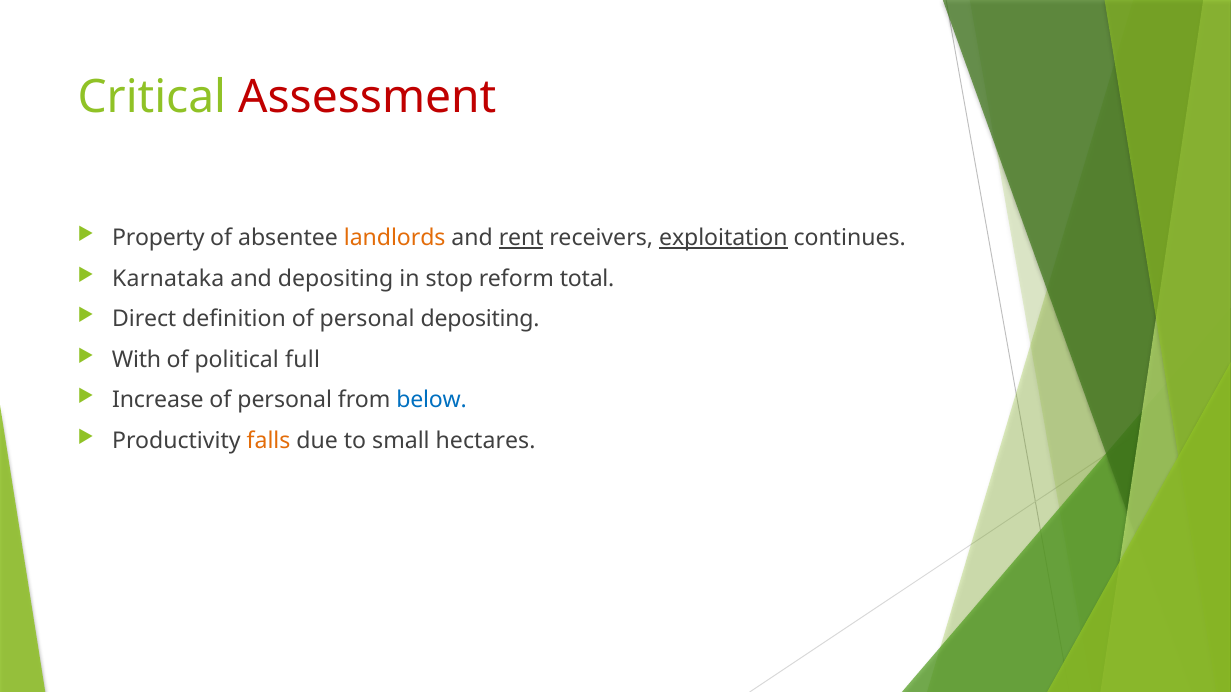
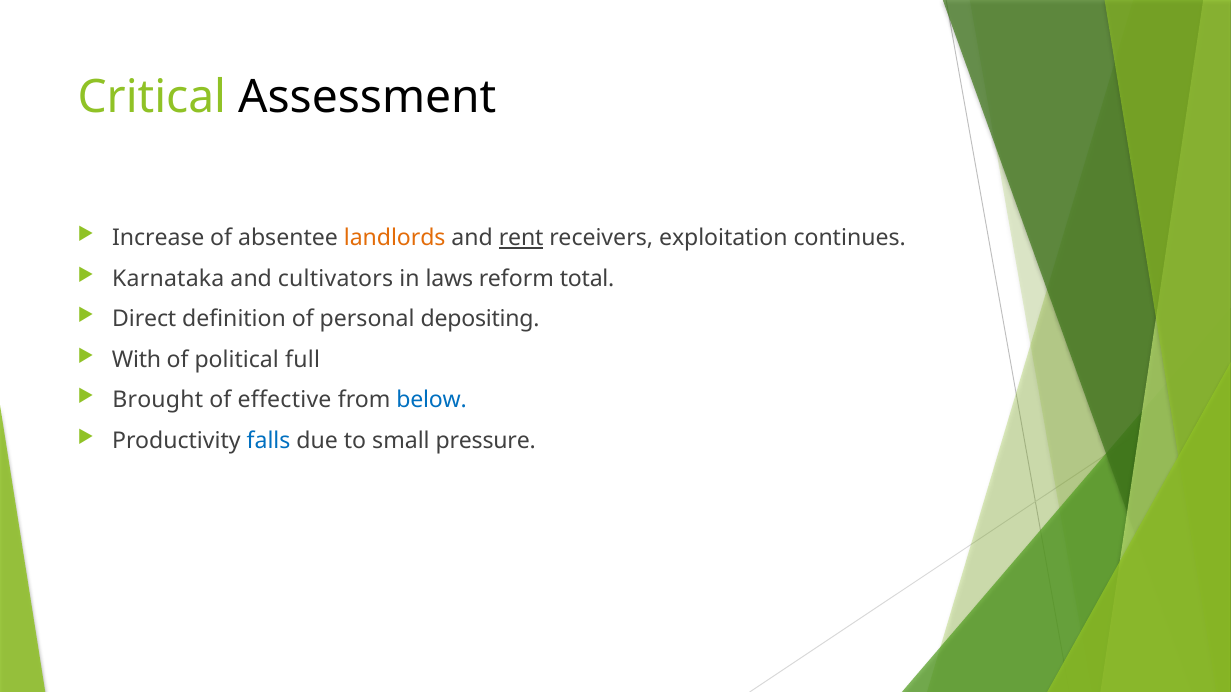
Assessment colour: red -> black (367, 97)
Property: Property -> Increase (158, 238)
exploitation underline: present -> none (723, 238)
and depositing: depositing -> cultivators (336, 279)
stop: stop -> laws (449, 279)
Increase: Increase -> Brought (158, 400)
personal: personal -> effective (285, 400)
falls colour: orange -> blue (269, 441)
hectares: hectares -> pressure (486, 441)
